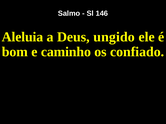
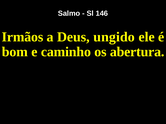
Aleluia: Aleluia -> Irmãos (22, 37)
confiado: confiado -> abertura (137, 52)
